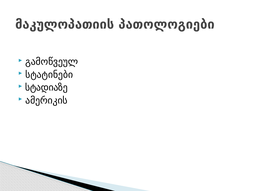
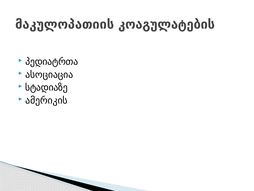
პათოლოგიები: პათოლოგიები -> კოაგულატების (167, 24)
გამოწვეულ: გამოწვეულ -> პედიატრთა (52, 62)
სტატინები: სტატინები -> ასოციაცია (49, 74)
